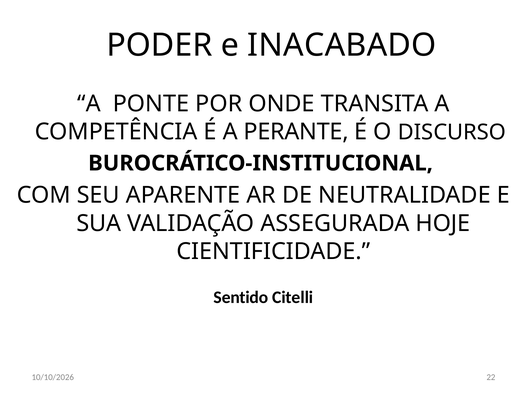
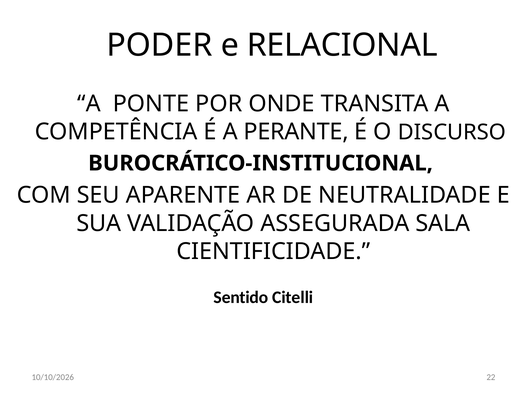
INACABADO: INACABADO -> RELACIONAL (342, 45)
HOJE: HOJE -> SALA (443, 223)
